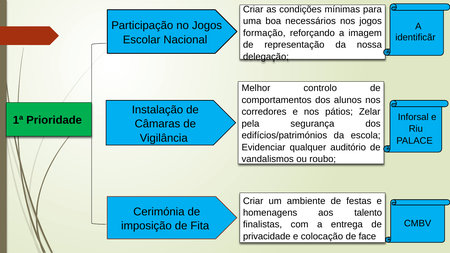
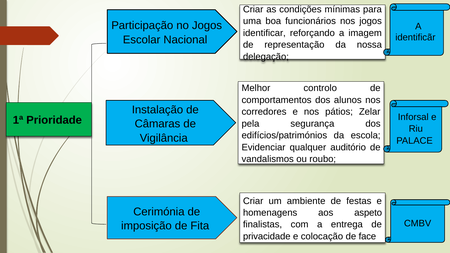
necessários: necessários -> funcionários (311, 21)
formação: formação -> identificar (264, 33)
talento: talento -> aspeto (368, 213)
